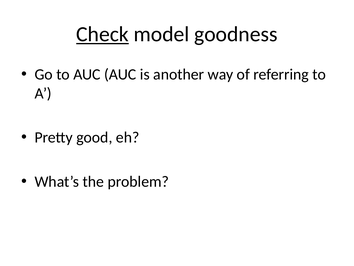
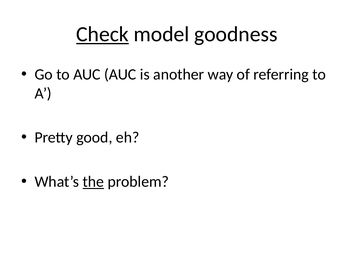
the underline: none -> present (93, 181)
